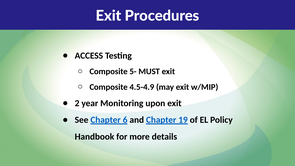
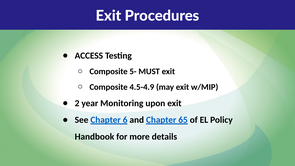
19: 19 -> 65 (183, 120)
